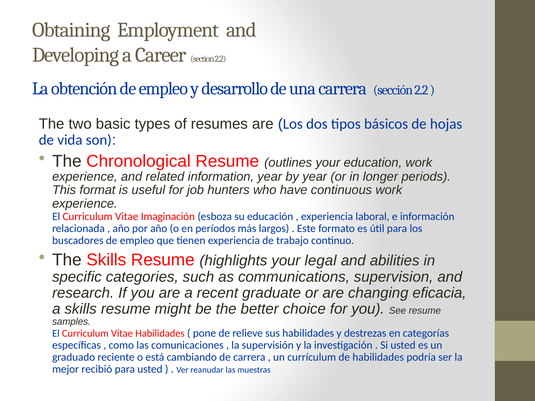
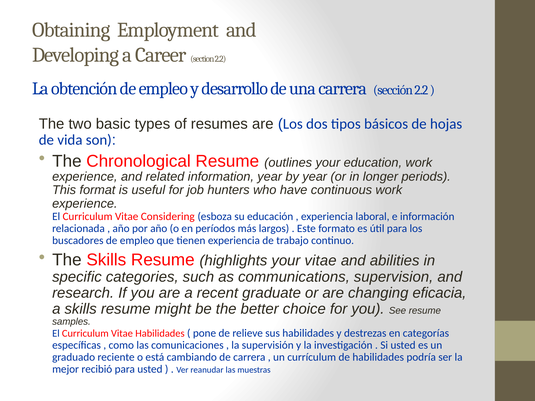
Imaginación: Imaginación -> Considering (168, 217)
your legal: legal -> vitae (321, 261)
